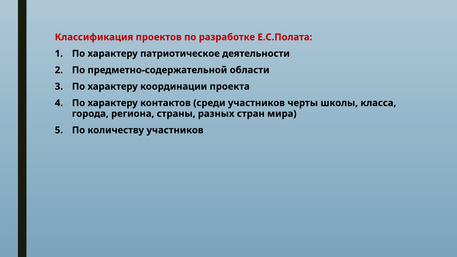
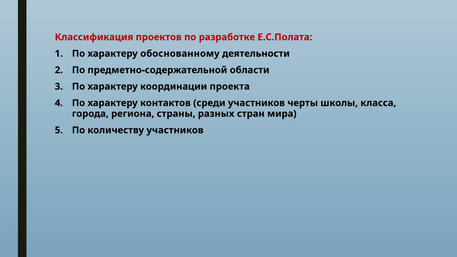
патриотическое: патриотическое -> обоснованному (180, 54)
